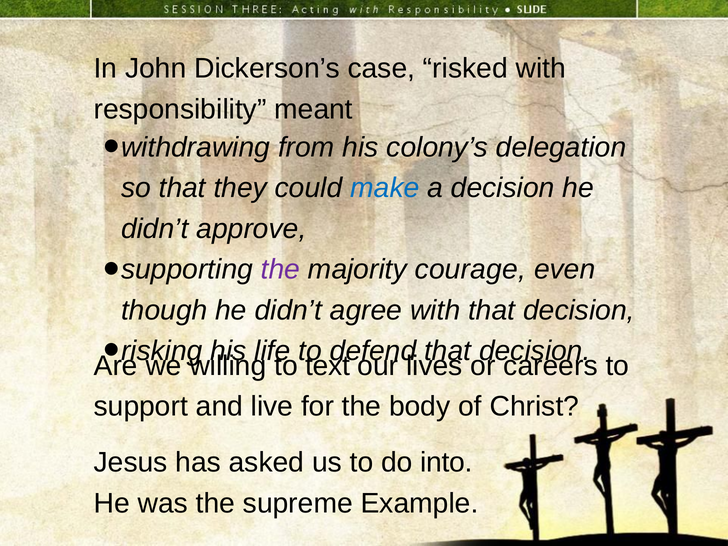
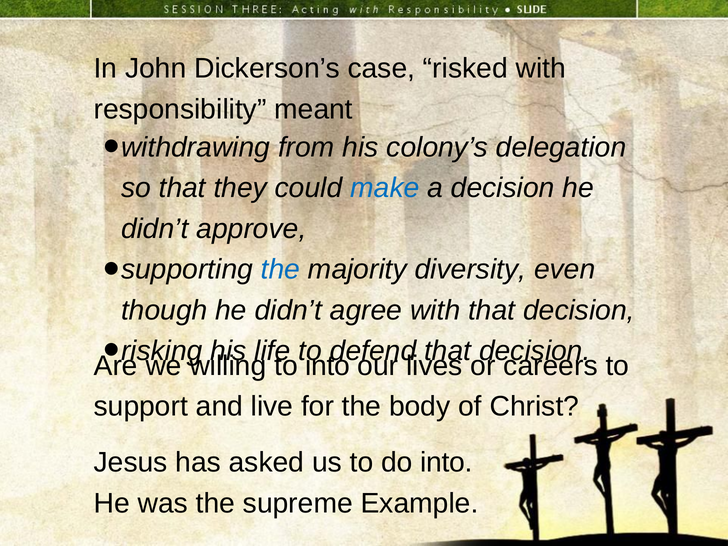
the colour: purple -> blue (280, 270)
courage: courage -> diversity (470, 270)
to text: text -> into (328, 366)
